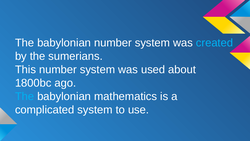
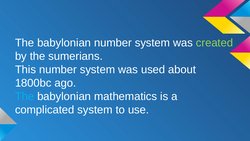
created colour: light blue -> light green (214, 43)
